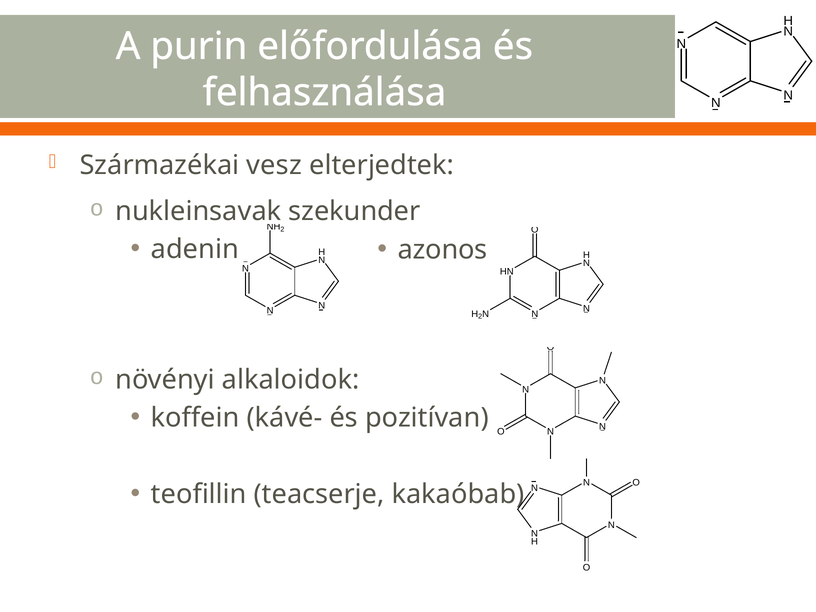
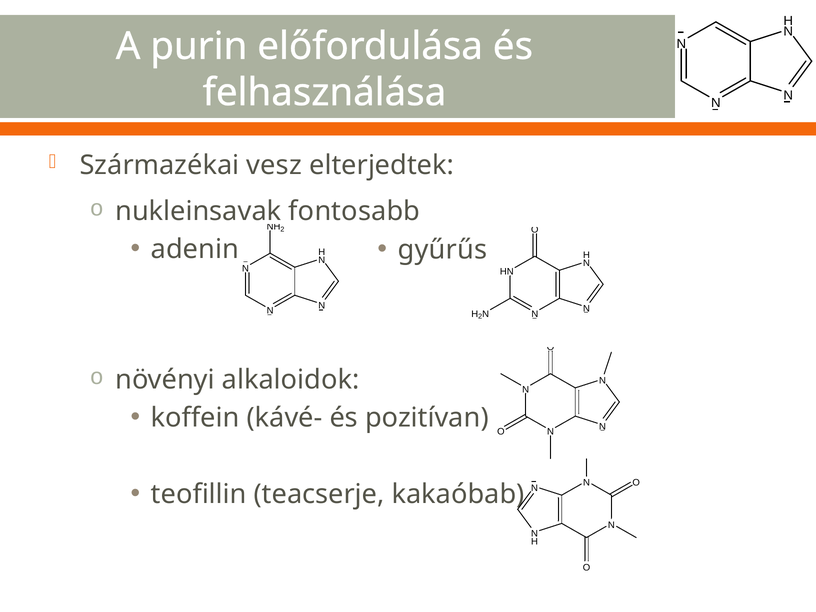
szekunder: szekunder -> fontosabb (354, 211)
azonos: azonos -> gyűrűs (442, 250)
